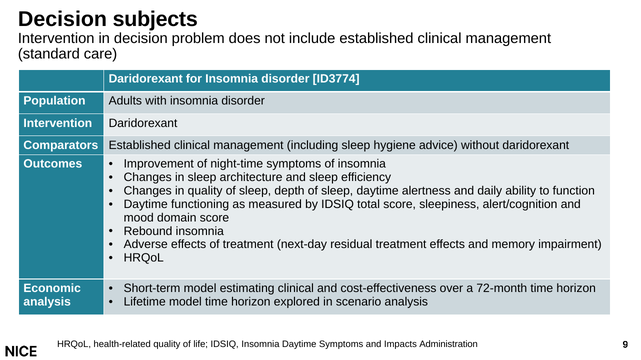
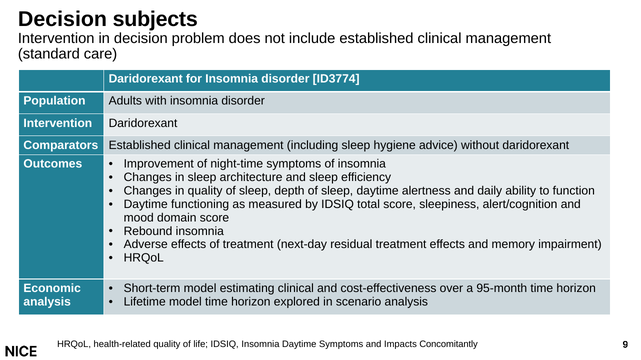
72-month: 72-month -> 95-month (502, 289)
Administration: Administration -> Concomitantly (449, 344)
